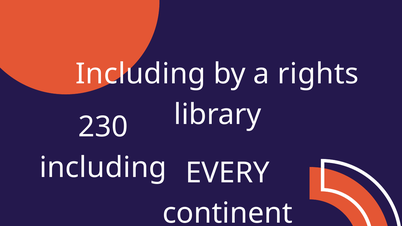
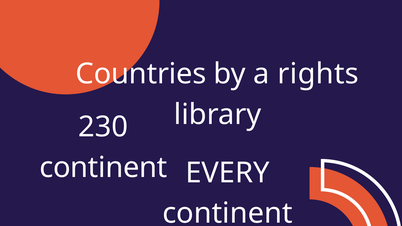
Including: Including -> Countries (141, 74)
including: including -> continent (103, 168)
